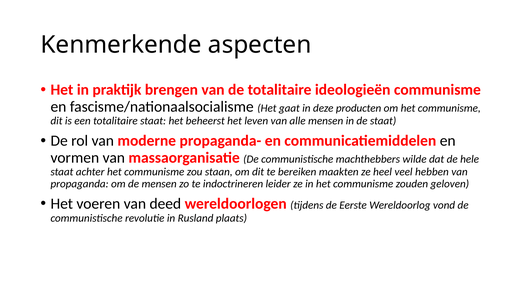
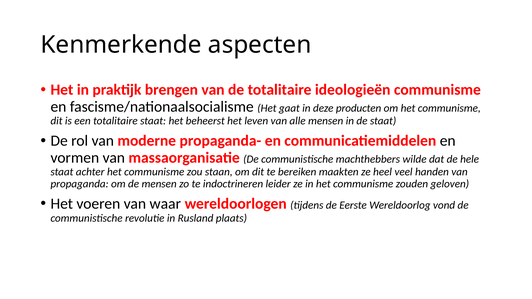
hebben: hebben -> handen (432, 172)
deed: deed -> waar (165, 204)
